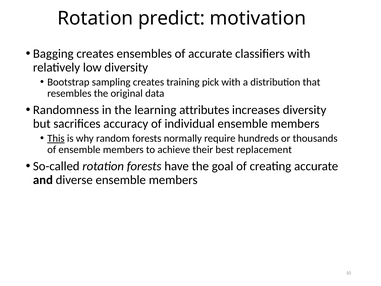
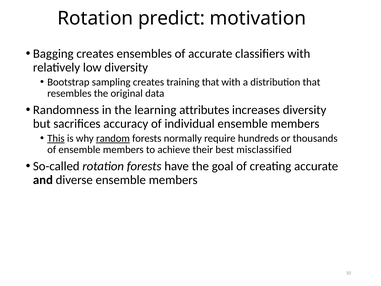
training pick: pick -> that (211, 82)
random underline: none -> present (113, 138)
replacement: replacement -> misclassified (264, 150)
